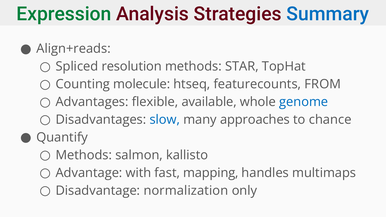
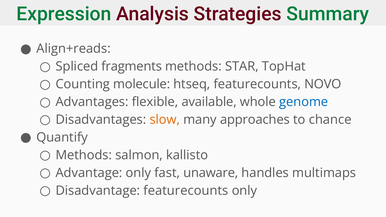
Summary colour: blue -> green (328, 14)
resolution: resolution -> fragments (132, 66)
FROM: FROM -> NOVO (323, 84)
slow colour: blue -> orange (165, 120)
Advantage with: with -> only (138, 173)
mapping: mapping -> unaware (211, 173)
Disadvantage normalization: normalization -> featurecounts (186, 191)
